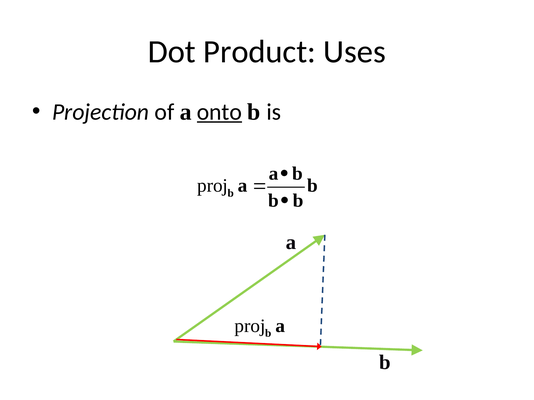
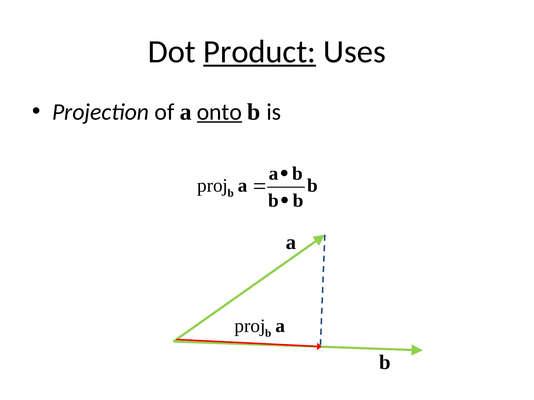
Product underline: none -> present (260, 52)
